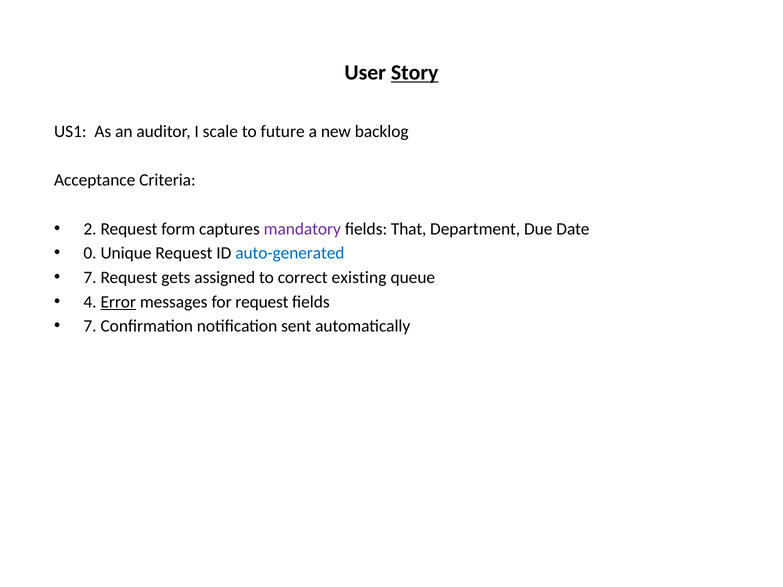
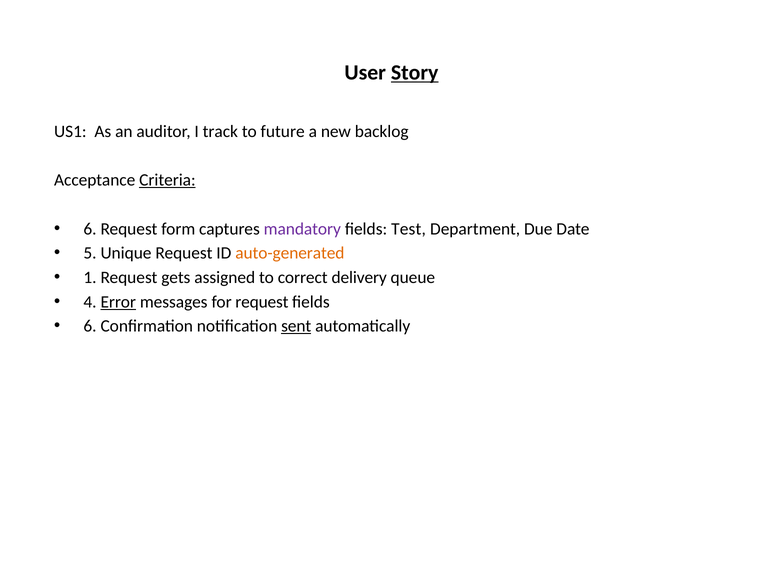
scale: scale -> track (220, 132)
Criteria underline: none -> present (167, 180)
2: 2 -> 6 (90, 229)
That: That -> Test (408, 229)
0: 0 -> 5 (90, 253)
auto-generated colour: blue -> orange (290, 253)
7: 7 -> 1 (90, 278)
existing: existing -> delivery (359, 278)
7: 7 -> 6 (90, 326)
sent underline: none -> present (296, 326)
